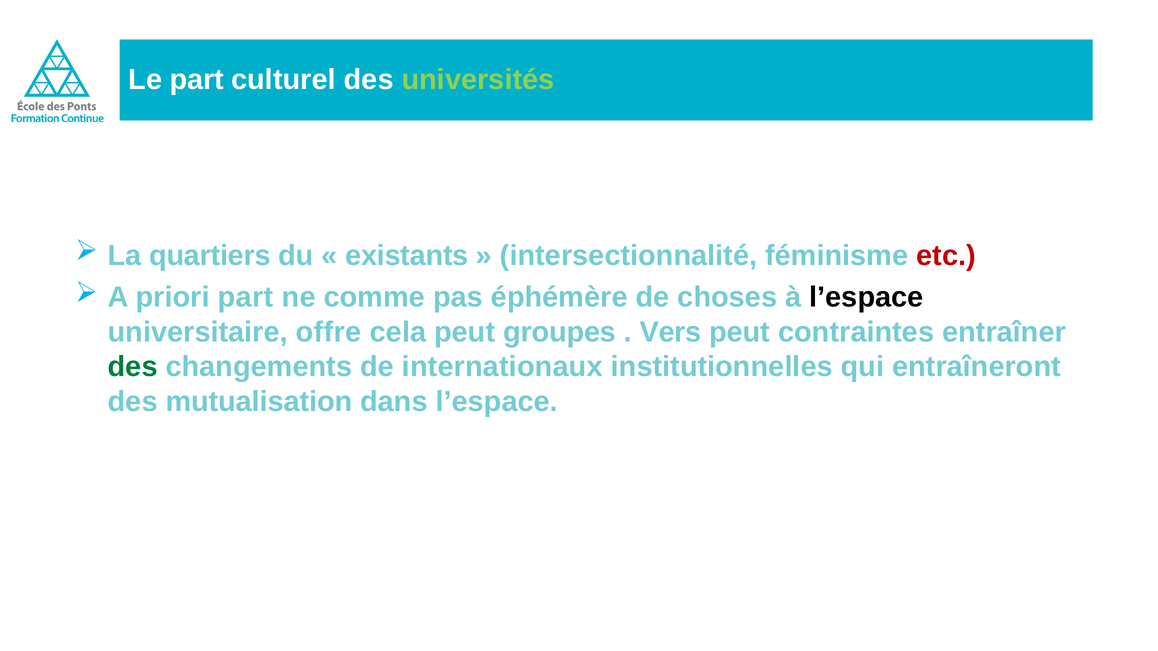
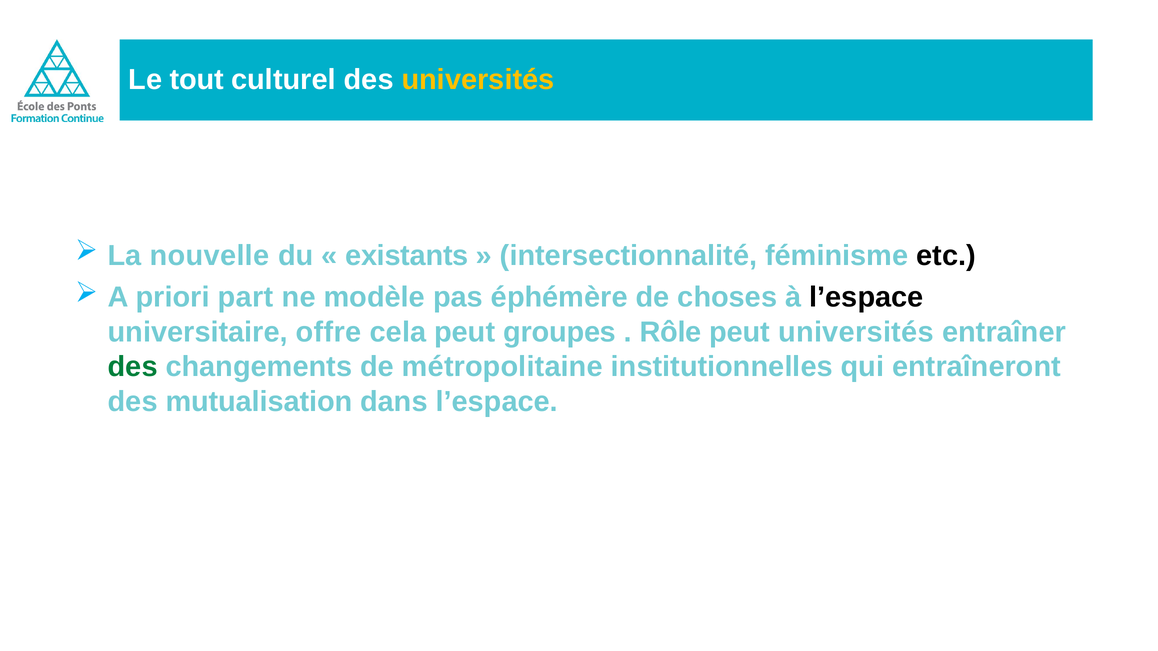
Le part: part -> tout (197, 80)
universités colour: light green -> yellow (478, 80)
quartiers: quartiers -> nouvelle (210, 256)
etc colour: red -> black (946, 256)
comme: comme -> modèle (374, 298)
Vers: Vers -> Rôle (671, 332)
peut contraintes: contraintes -> universités (856, 332)
internationaux: internationaux -> métropolitaine (502, 367)
